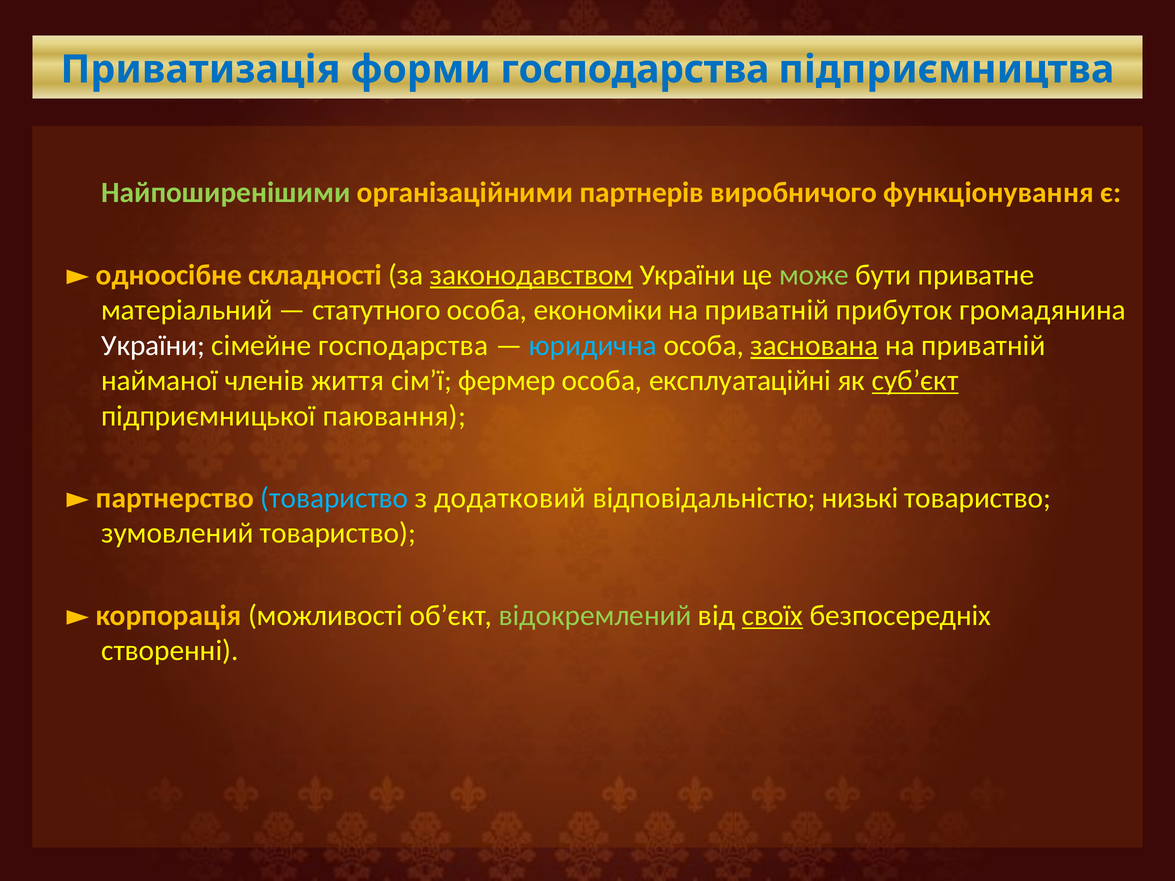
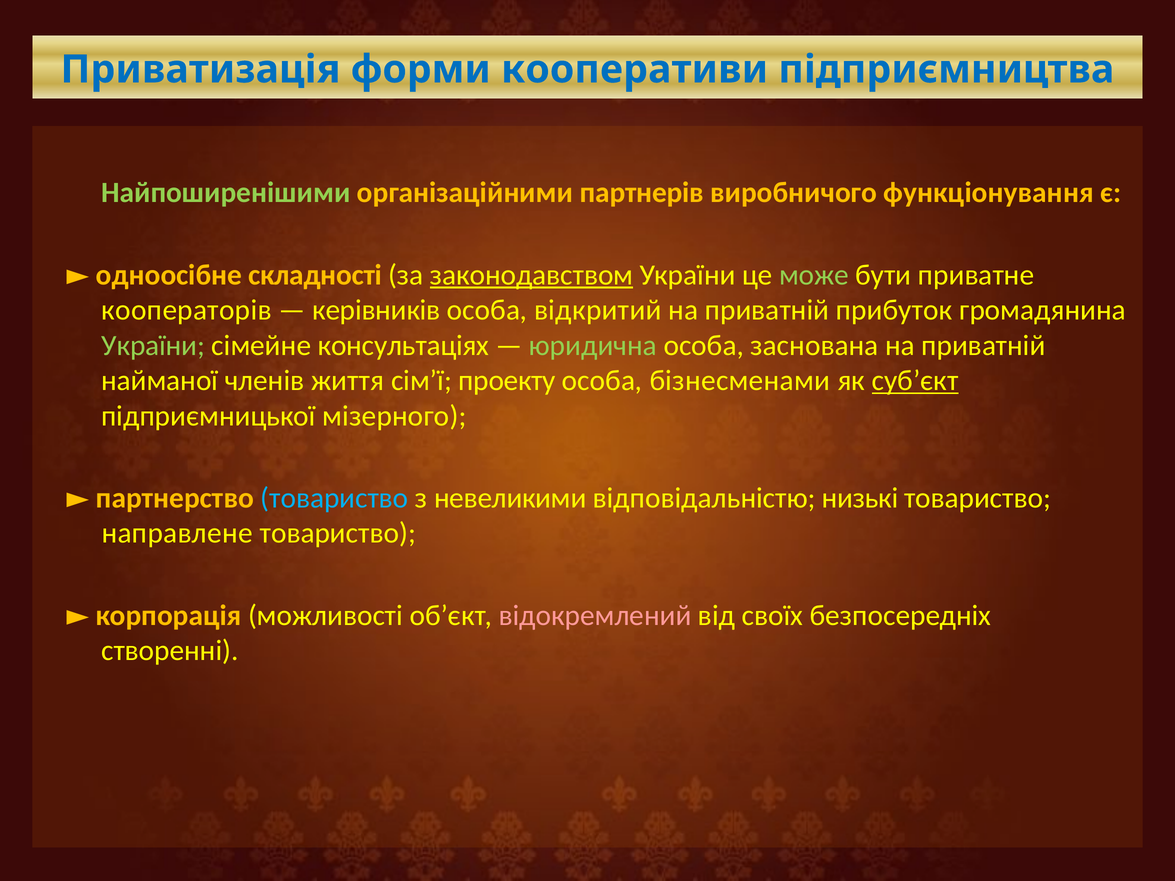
форми господарства: господарства -> кооперативи (635, 70)
матеріальний: матеріальний -> кооператорів (187, 310)
статутного: статутного -> керівників (376, 310)
економіки: економіки -> відкритий (598, 310)
України colour: white -> light green (153, 345)
сімейне господарства: господарства -> консультаціях (403, 345)
юридична colour: light blue -> light green (593, 345)
заснована underline: present -> none (814, 345)
фермер: фермер -> проекту (507, 381)
експлуатаційні: експлуатаційні -> бізнесменами (740, 381)
паювання: паювання -> мізерного (394, 416)
додатковий: додатковий -> невеликими (510, 498)
зумовлений: зумовлений -> направлене (177, 533)
відокремлений colour: light green -> pink (595, 616)
своїх underline: present -> none (772, 616)
